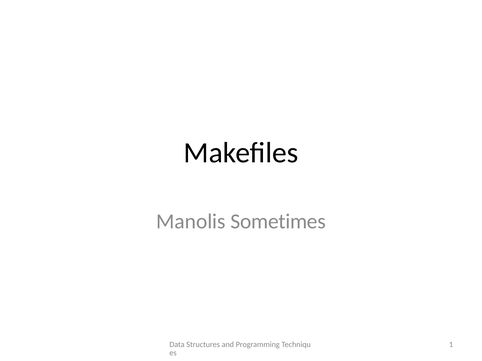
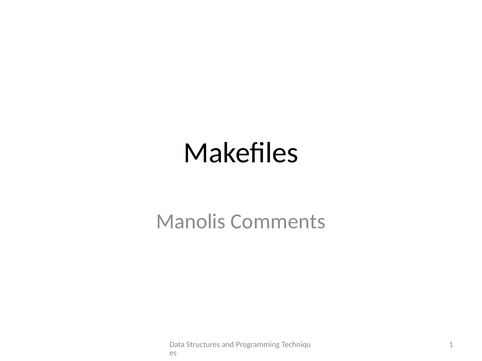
Sometimes: Sometimes -> Comments (278, 222)
